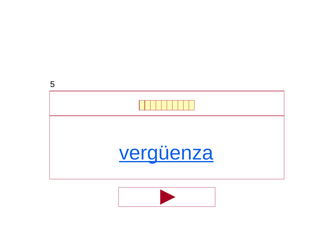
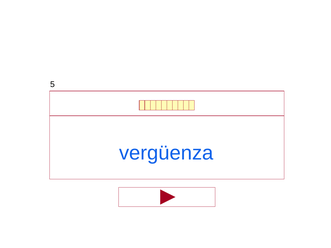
vergüenza underline: present -> none (166, 153)
